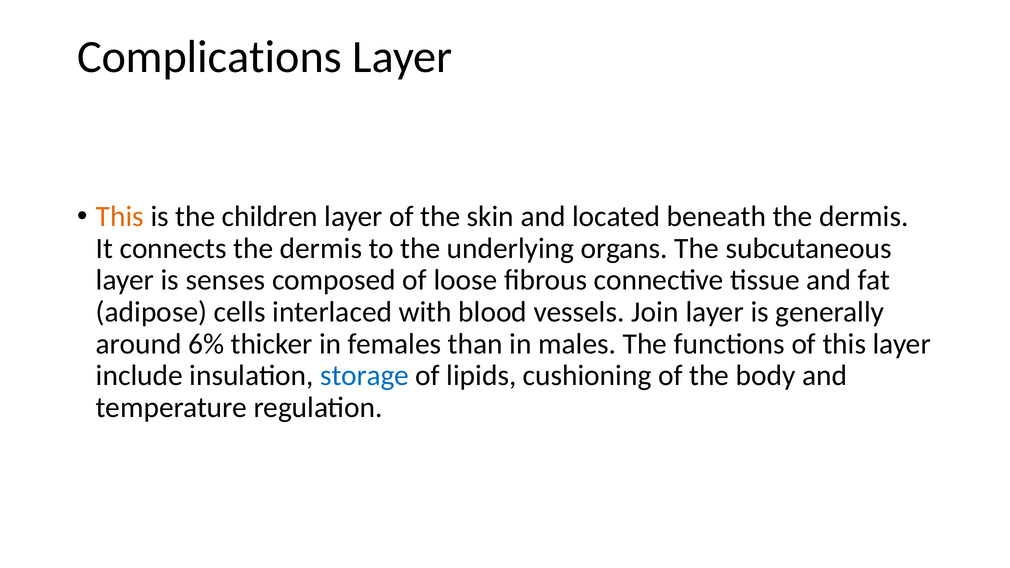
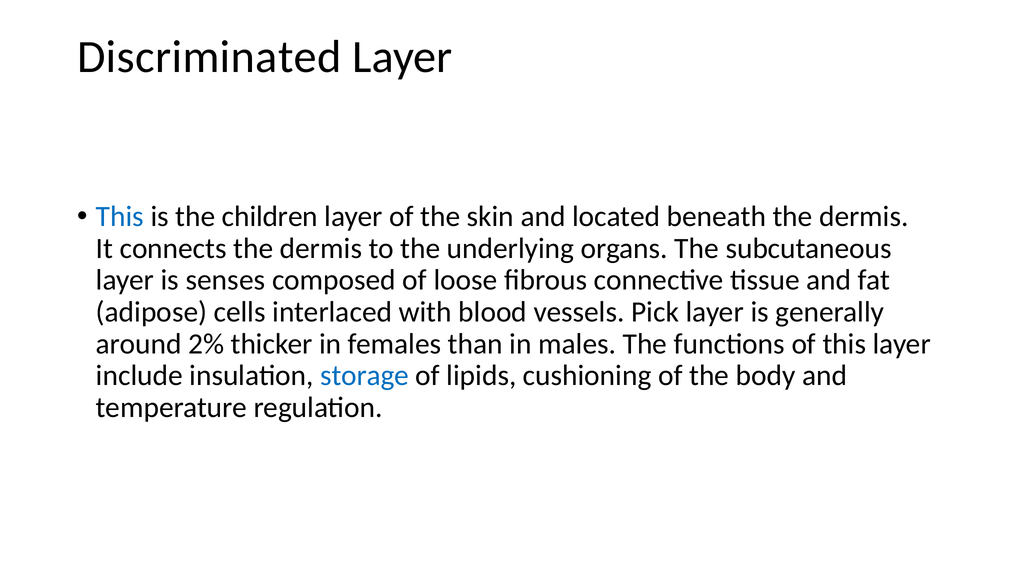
Complications: Complications -> Discriminated (209, 57)
This colour: orange -> blue (120, 217)
Join: Join -> Pick (655, 312)
6%: 6% -> 2% (206, 344)
